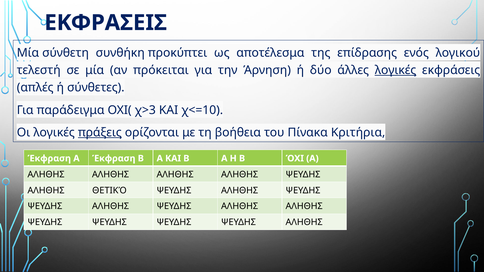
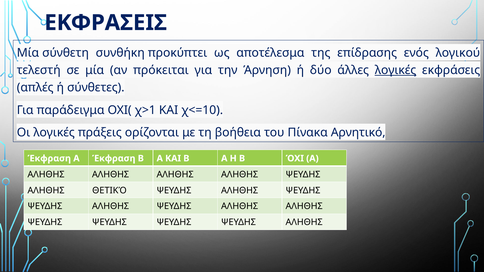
χ>3: χ>3 -> χ>1 (145, 110)
πράξεις underline: present -> none (100, 133)
Κριτήρια: Κριτήρια -> Αρνητικό (358, 133)
